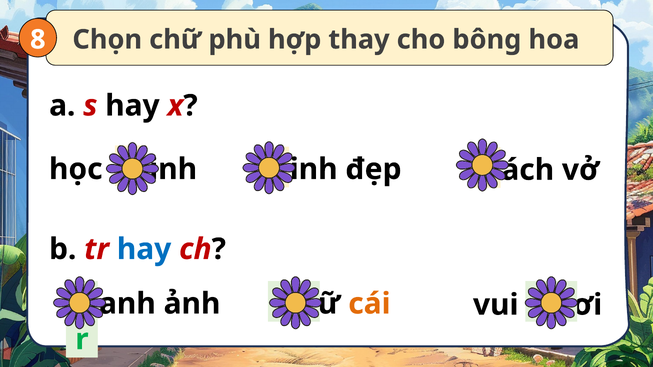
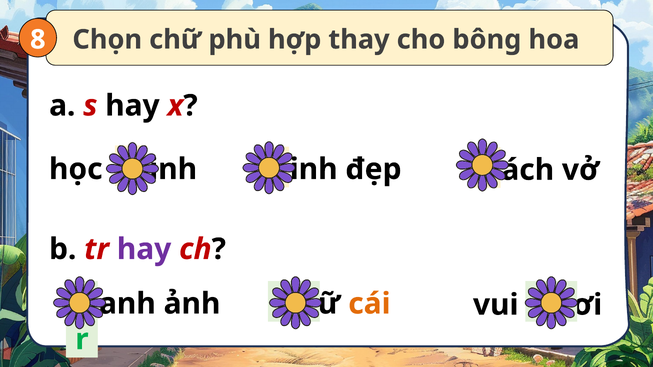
hay colour: blue -> purple (144, 249)
